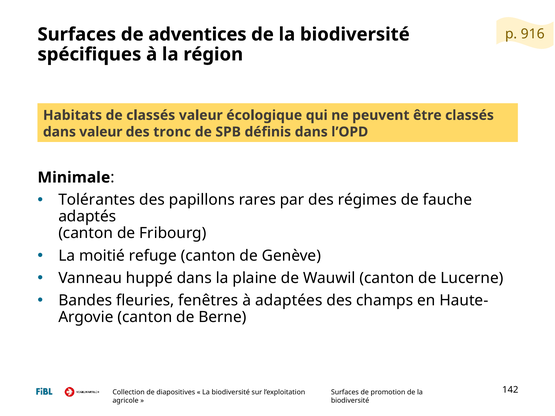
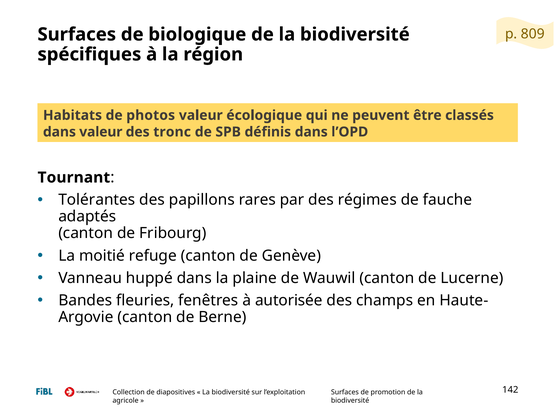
916: 916 -> 809 (533, 34)
adventices: adventices -> biologique (197, 34)
de classés: classés -> photos (151, 115)
Minimale: Minimale -> Tournant (74, 178)
adaptées: adaptées -> autorisée (289, 301)
